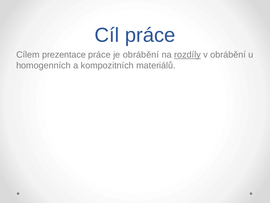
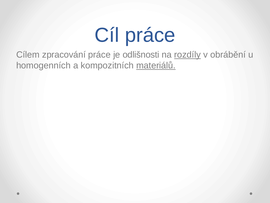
prezentace: prezentace -> zpracování (64, 55)
je obrábění: obrábění -> odlišnosti (141, 55)
materiálů underline: none -> present (156, 65)
